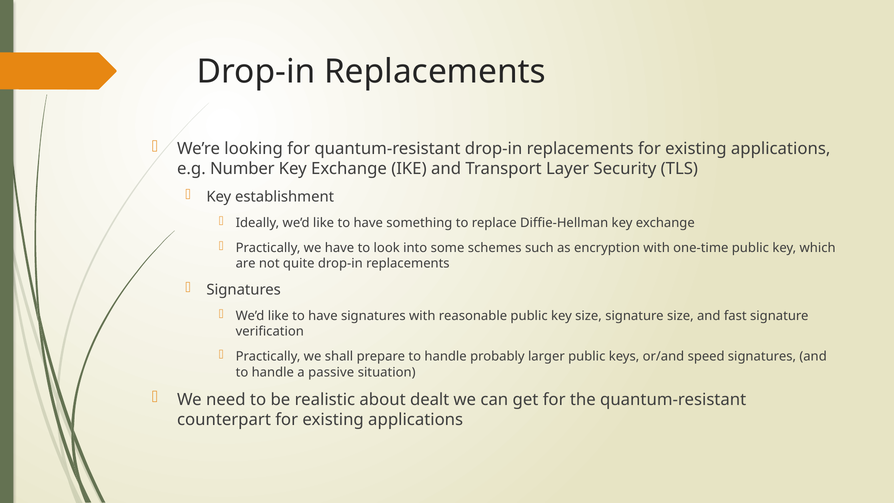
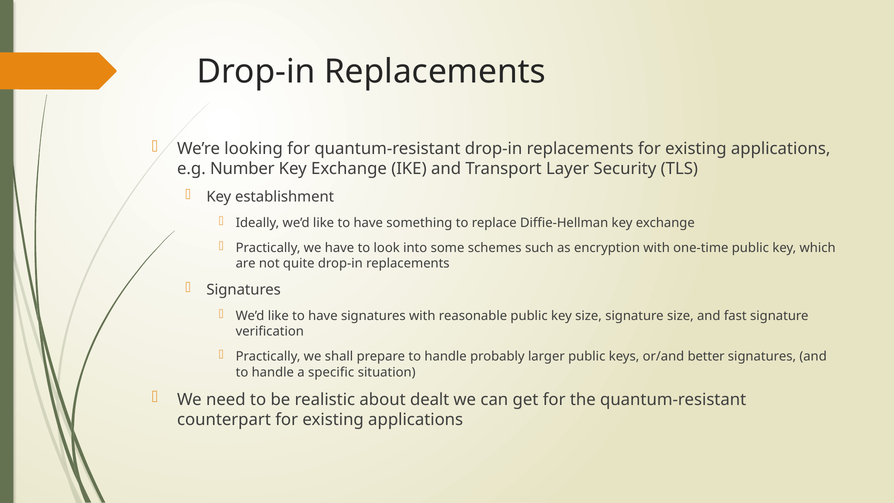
speed: speed -> better (706, 357)
passive: passive -> specific (331, 372)
